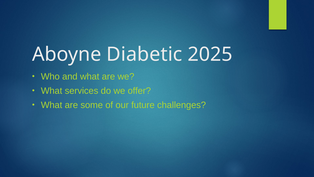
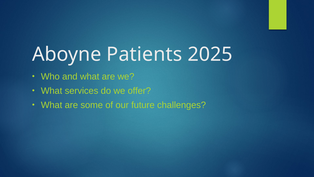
Diabetic: Diabetic -> Patients (144, 54)
